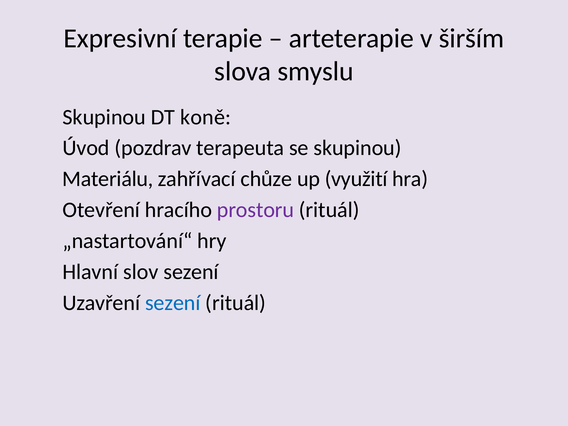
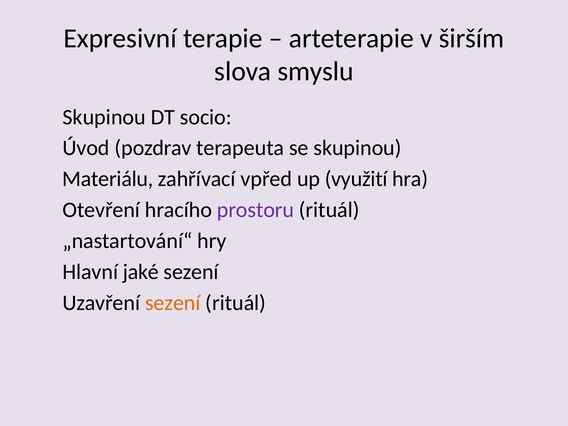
koně: koně -> socio (206, 117)
chůze: chůze -> vpřed (266, 179)
slov: slov -> jaké (141, 272)
sezení colour: blue -> orange (173, 303)
